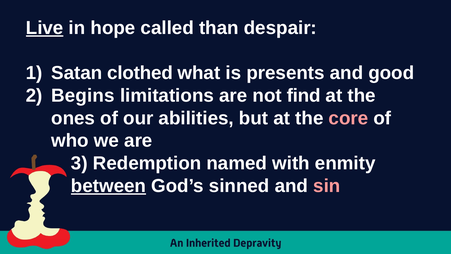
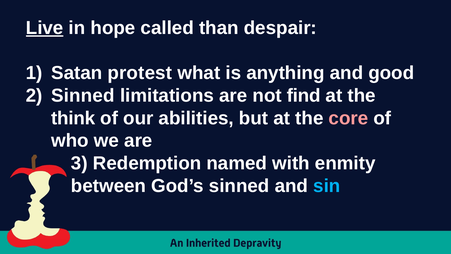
clothed: clothed -> protest (140, 73)
presents: presents -> anything (285, 73)
Begins: Begins -> Sinned (83, 95)
ones: ones -> think (73, 118)
between underline: present -> none (109, 186)
sin colour: pink -> light blue (327, 186)
